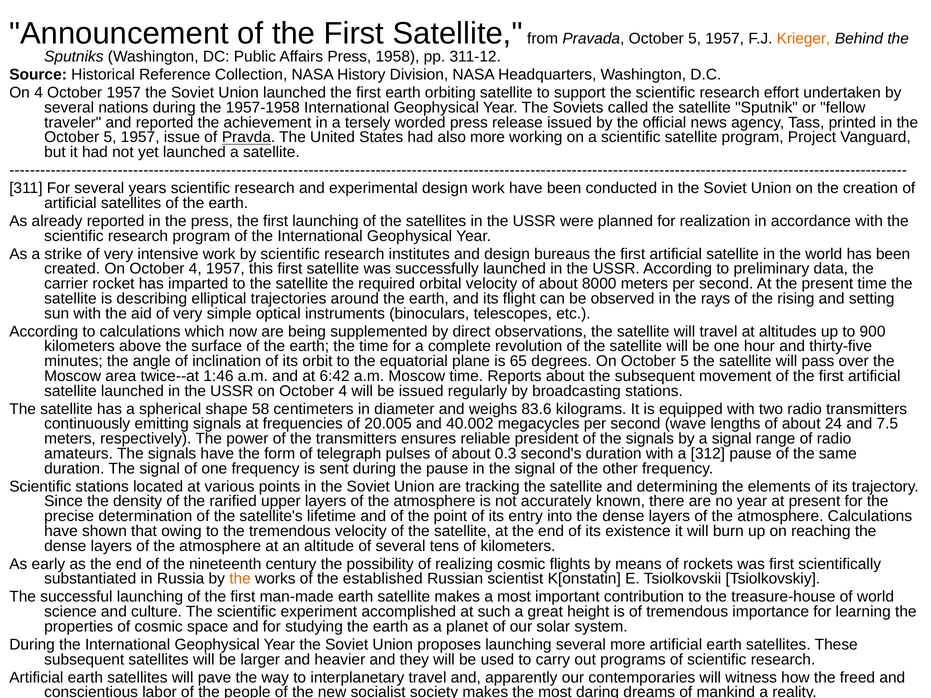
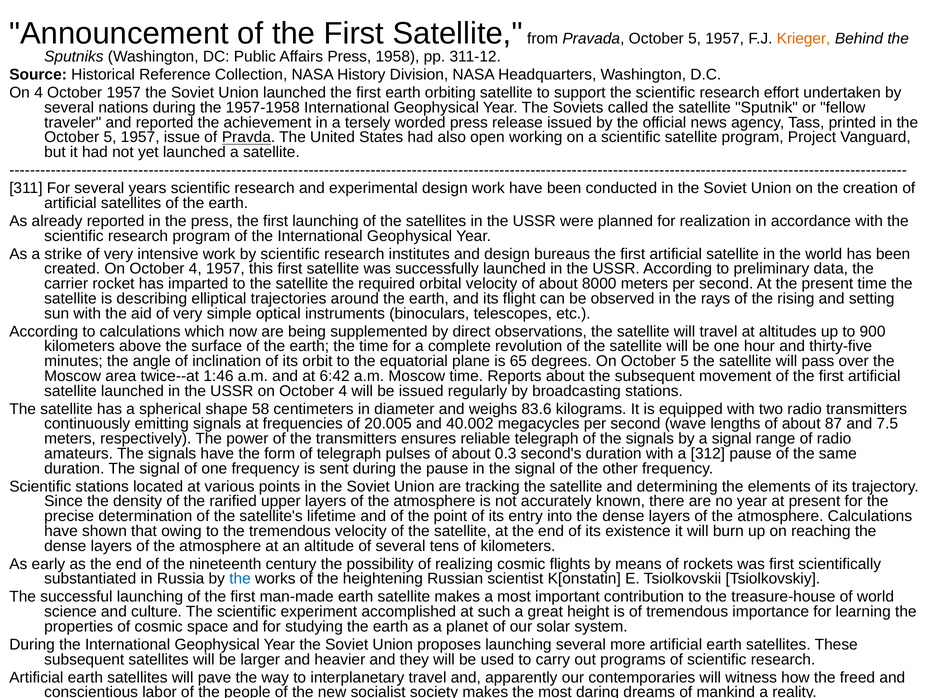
also more: more -> open (487, 137)
24: 24 -> 87 (834, 424)
reliable president: president -> telegraph (547, 439)
the colour: orange -> blue (240, 579)
established: established -> heightening (383, 579)
